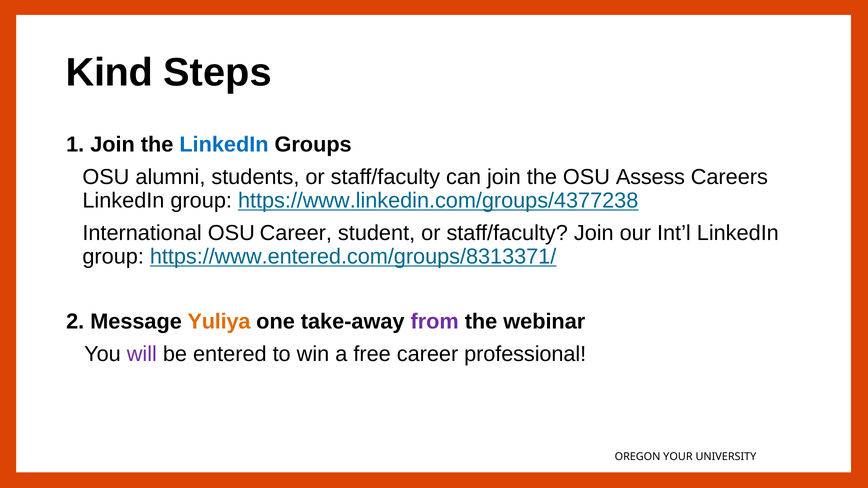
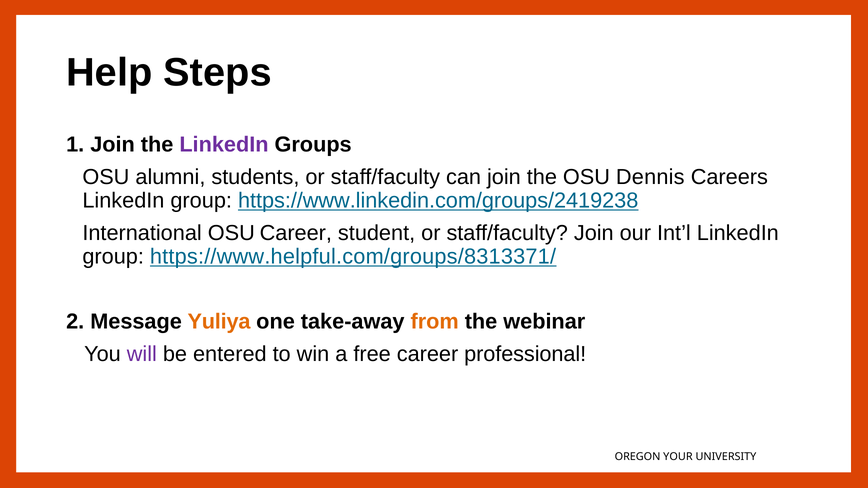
Kind: Kind -> Help (109, 73)
LinkedIn colour: blue -> purple (224, 145)
Assess: Assess -> Dennis (650, 177)
https://www.linkedin.com/groups/4377238: https://www.linkedin.com/groups/4377238 -> https://www.linkedin.com/groups/2419238 (438, 201)
https://www.entered.com/groups/8313371/: https://www.entered.com/groups/8313371/ -> https://www.helpful.com/groups/8313371/ (353, 257)
from colour: purple -> orange (435, 322)
